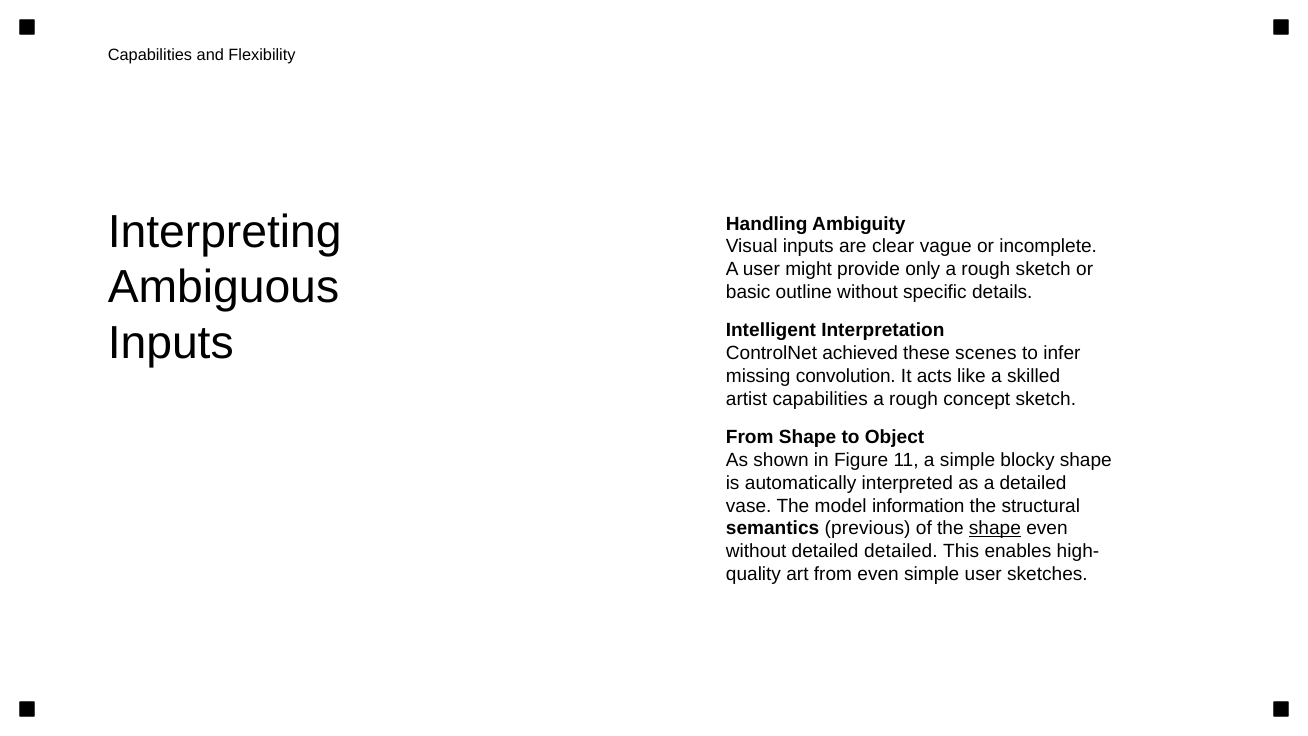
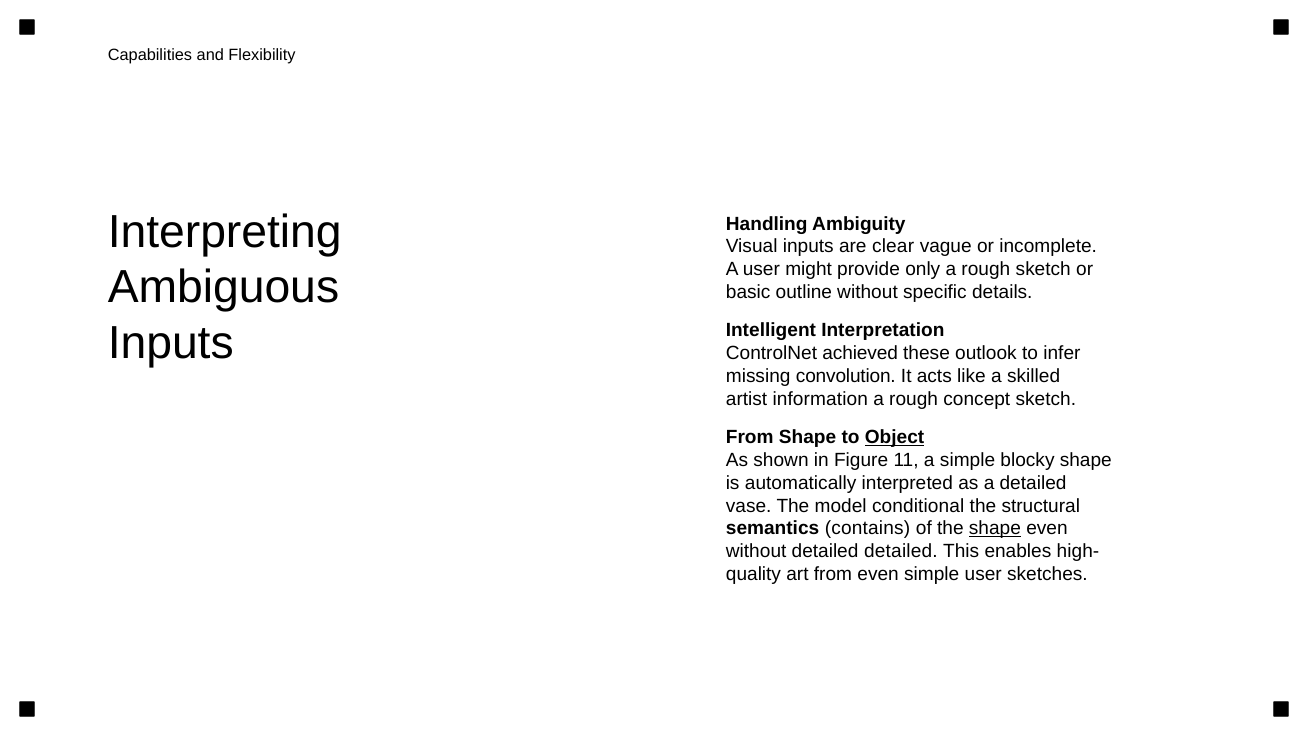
scenes: scenes -> outlook (986, 353)
artist capabilities: capabilities -> information (820, 399)
Object underline: none -> present (895, 437)
information: information -> conditional (918, 506)
previous: previous -> contains (868, 528)
